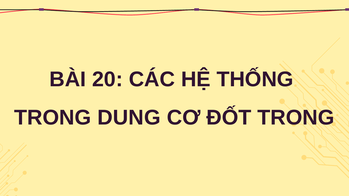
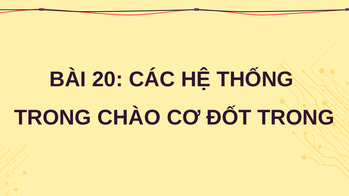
DUNG: DUNG -> CHÀO (129, 118)
